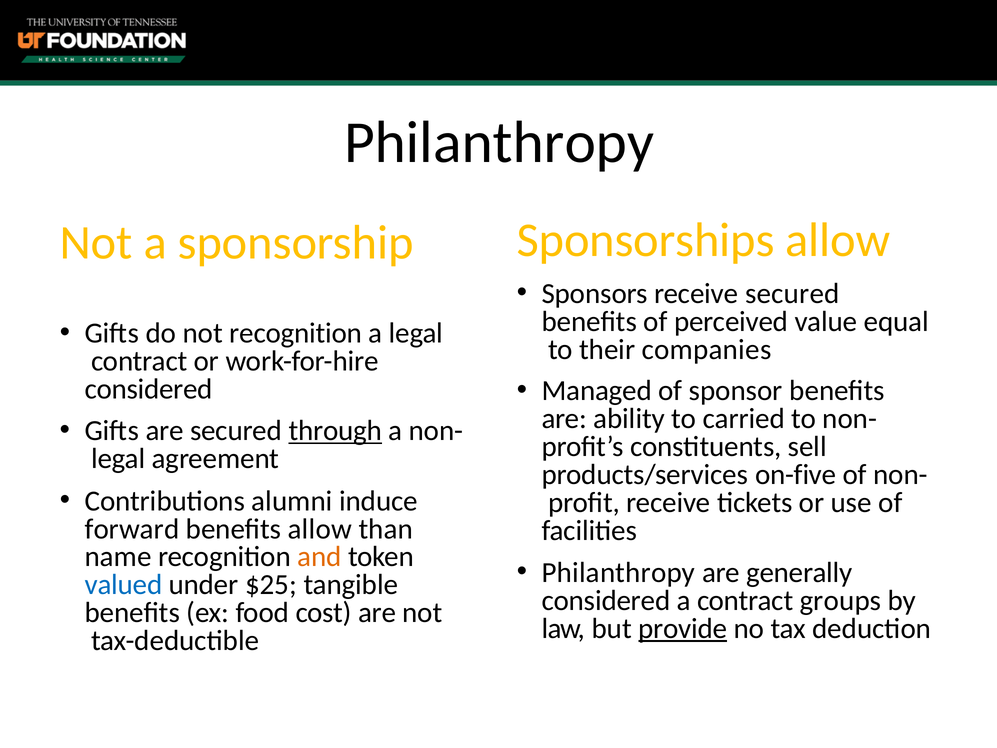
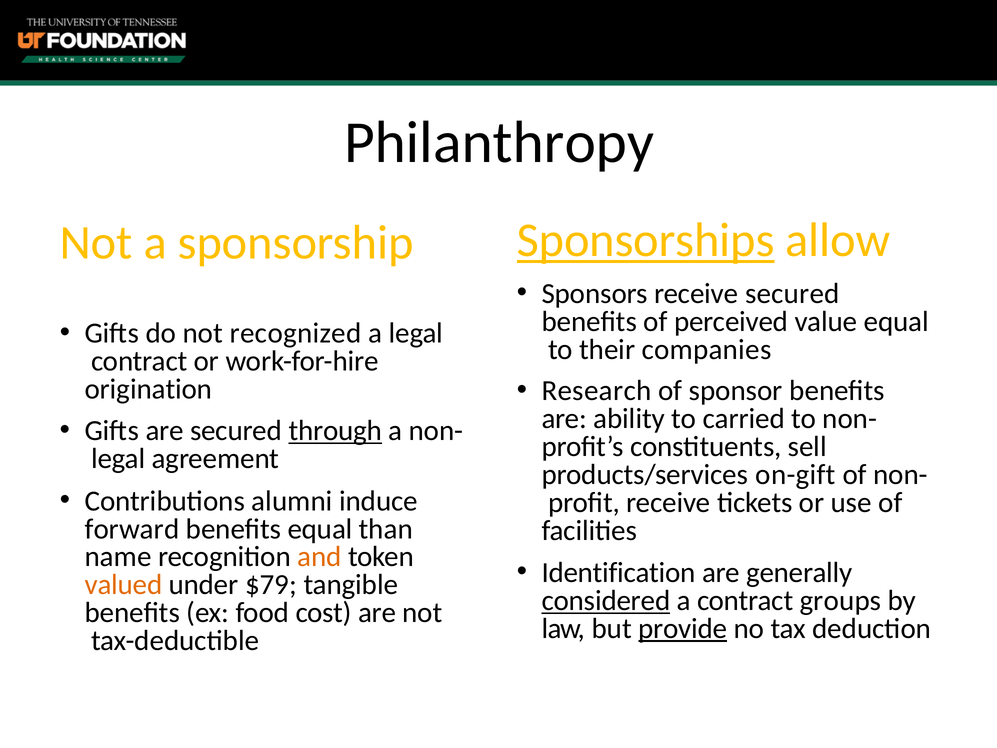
Sponsorships underline: none -> present (646, 240)
not recognition: recognition -> recognized (296, 333)
Managed: Managed -> Research (597, 391)
considered: considered -> origination (148, 389)
on-five: on-five -> on-gift (795, 475)
benefits allow: allow -> equal (320, 529)
Philanthropy: Philanthropy -> Identification (619, 573)
valued colour: blue -> orange (124, 585)
$25: $25 -> $79 (271, 585)
considered underline: none -> present (606, 600)
